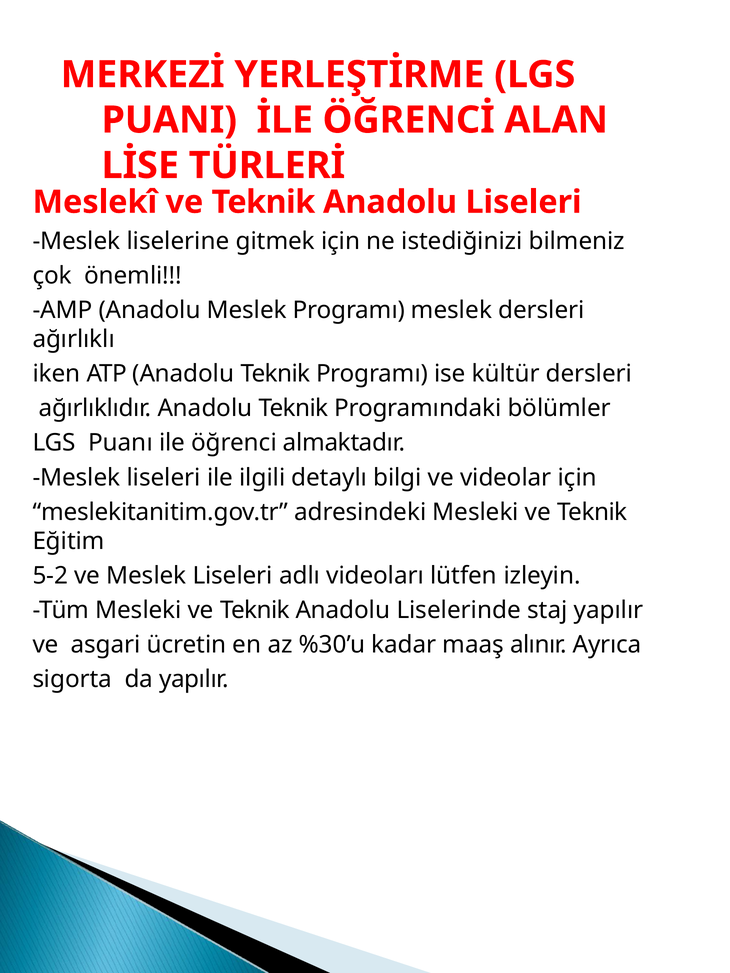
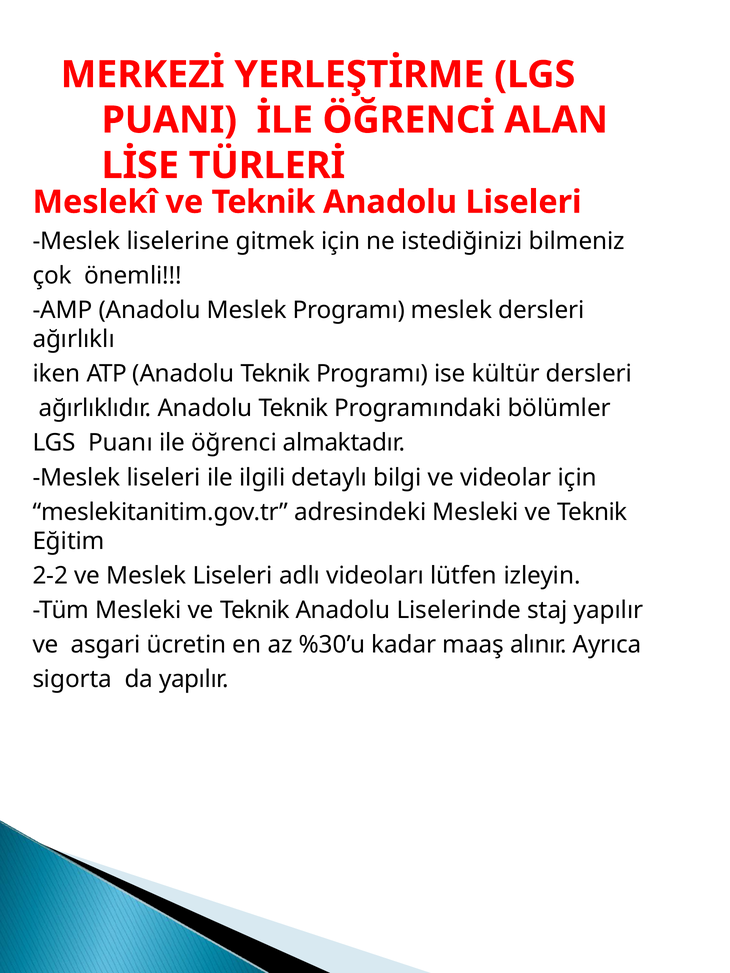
5-2: 5-2 -> 2-2 (50, 576)
